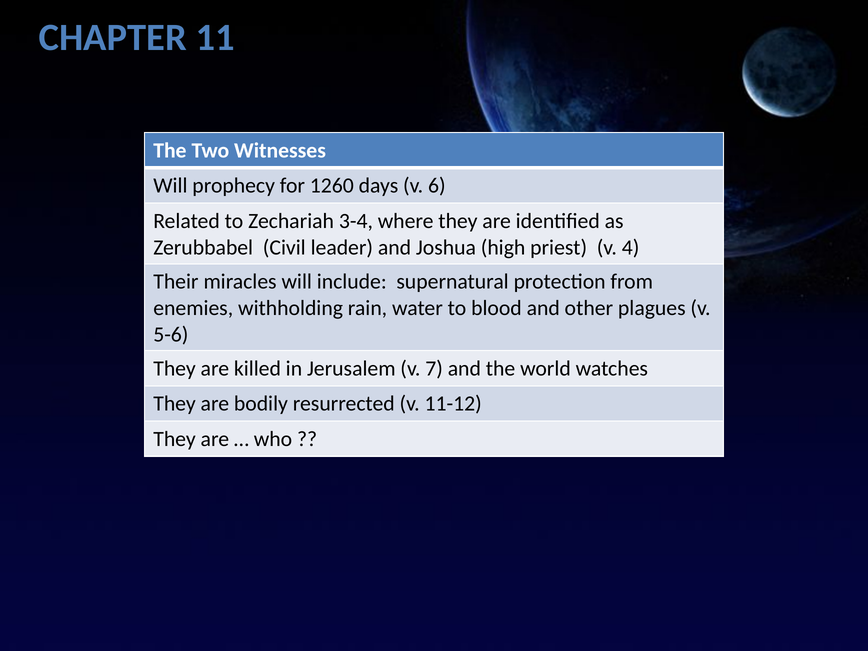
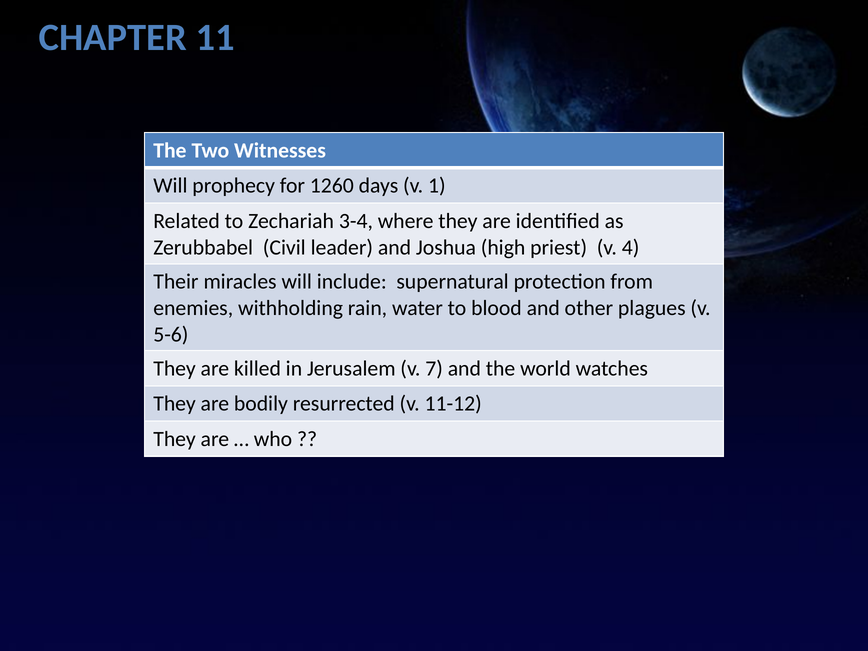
6: 6 -> 1 (437, 186)
